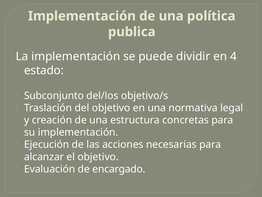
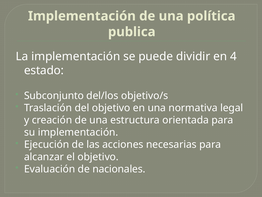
concretas: concretas -> orientada (186, 120)
encargado: encargado -> nacionales (119, 169)
